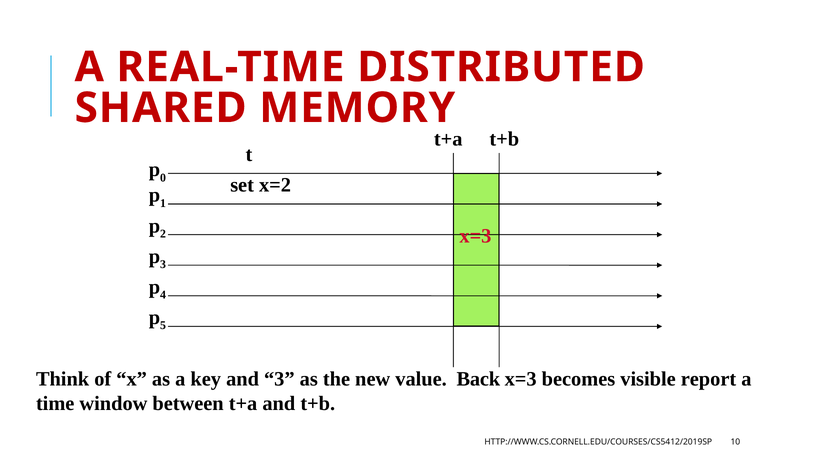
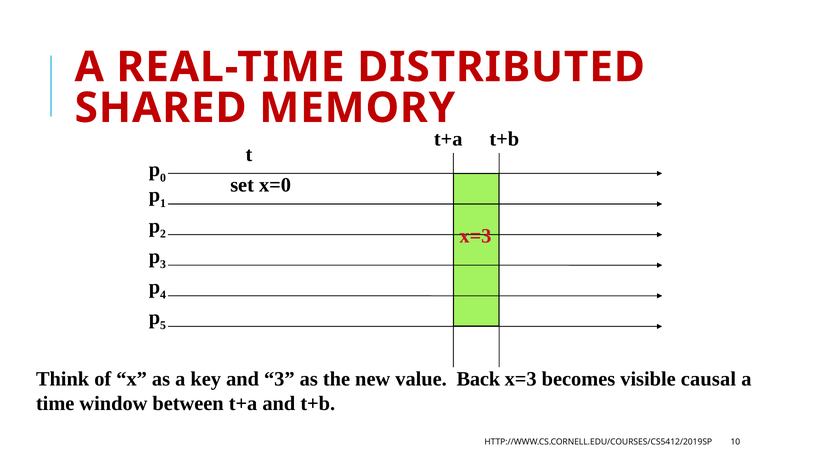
x=2: x=2 -> x=0 (275, 185)
report: report -> causal (708, 378)
